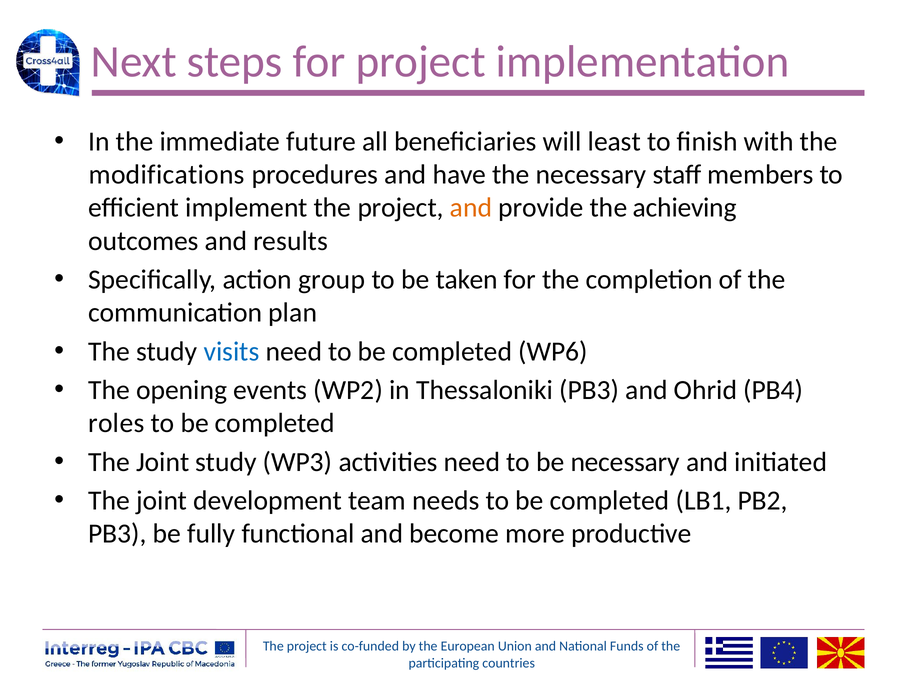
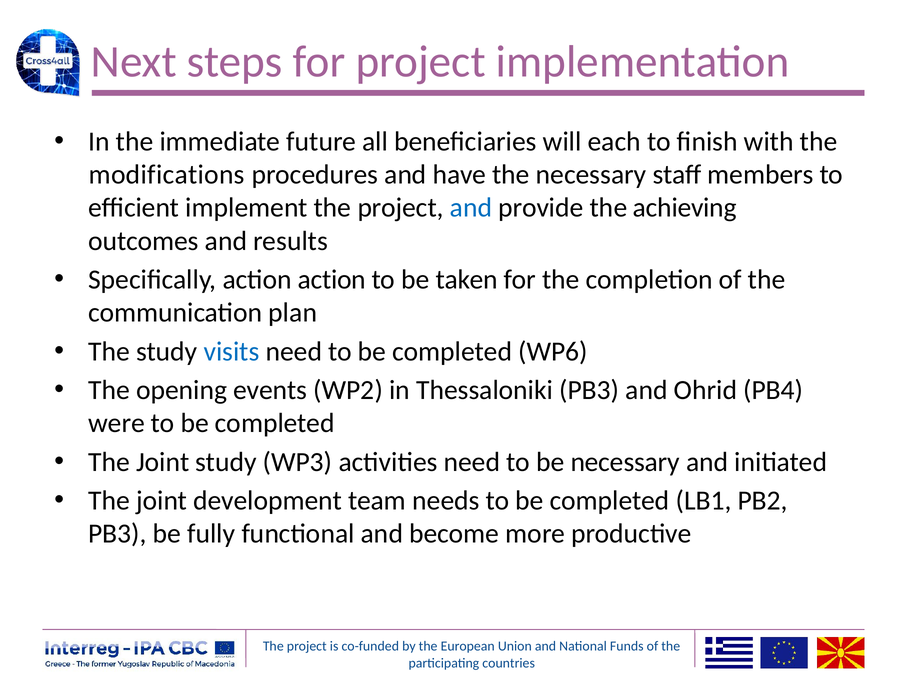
least: least -> each (614, 141)
and colour: orange -> blue (471, 208)
action group: group -> action (332, 280)
roles: roles -> were (117, 423)
